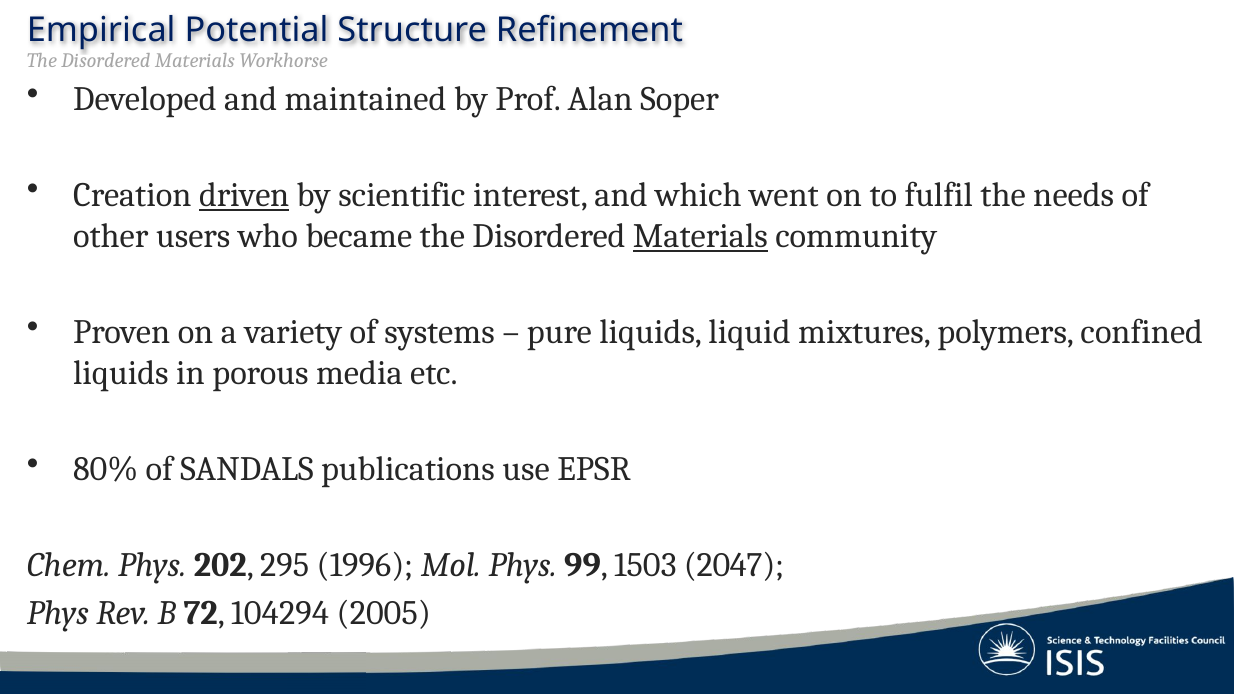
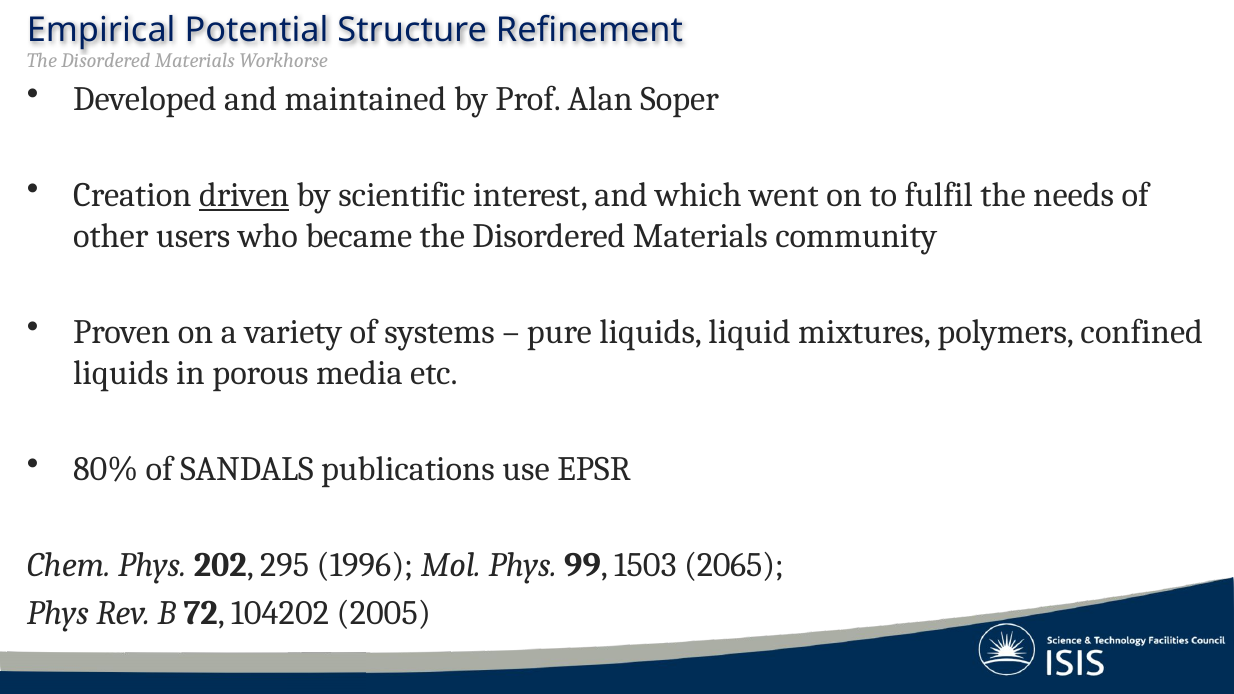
Materials underline: present -> none (700, 236)
2047: 2047 -> 2065 (734, 566)
104294: 104294 -> 104202 (280, 614)
